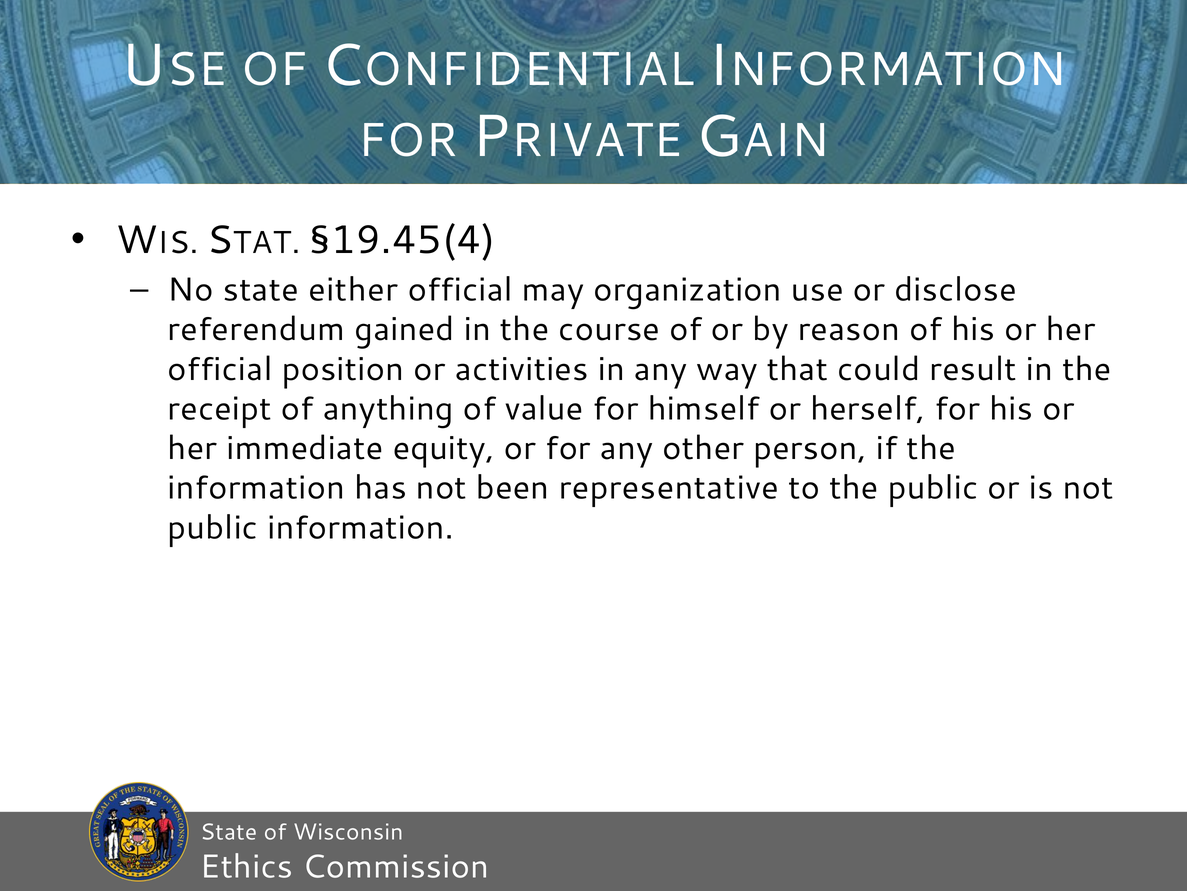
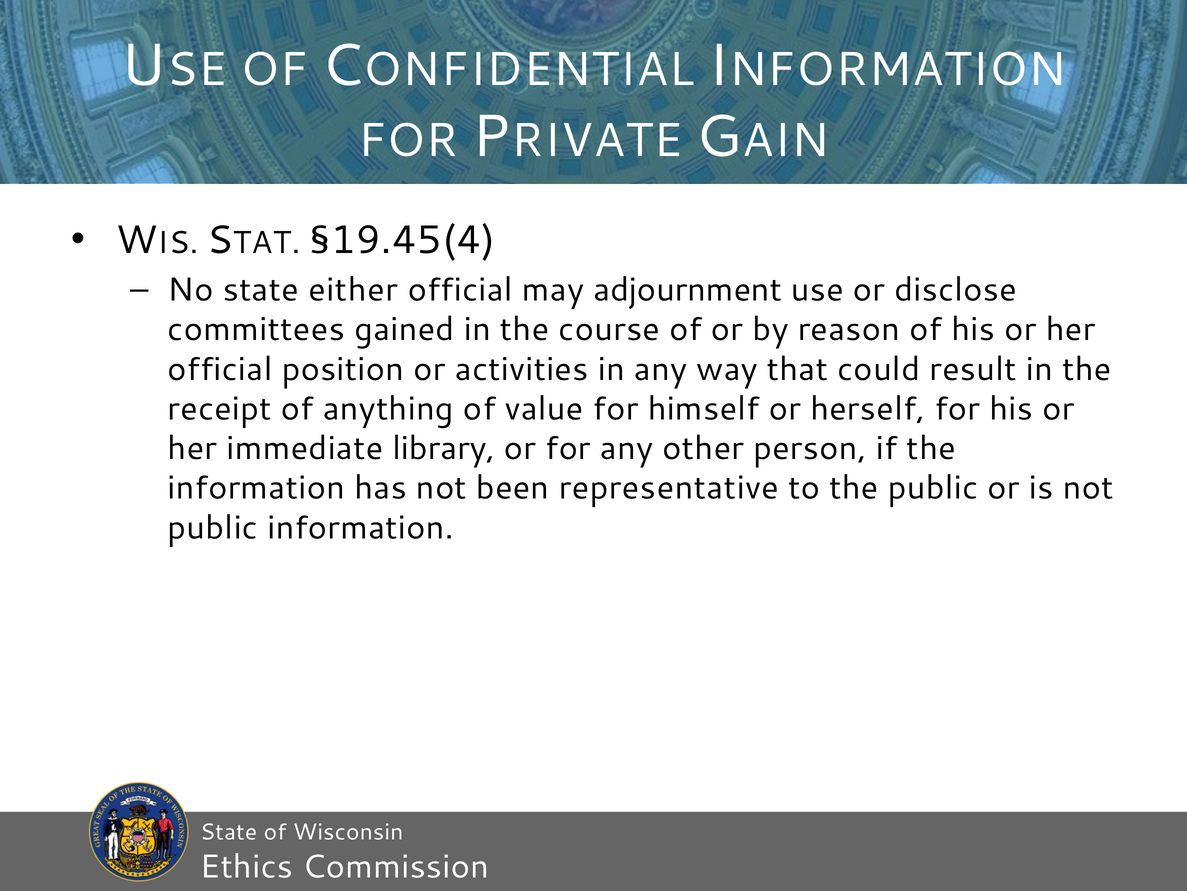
organization: organization -> adjournment (688, 290)
referendum: referendum -> committees (256, 329)
equity: equity -> library (444, 448)
